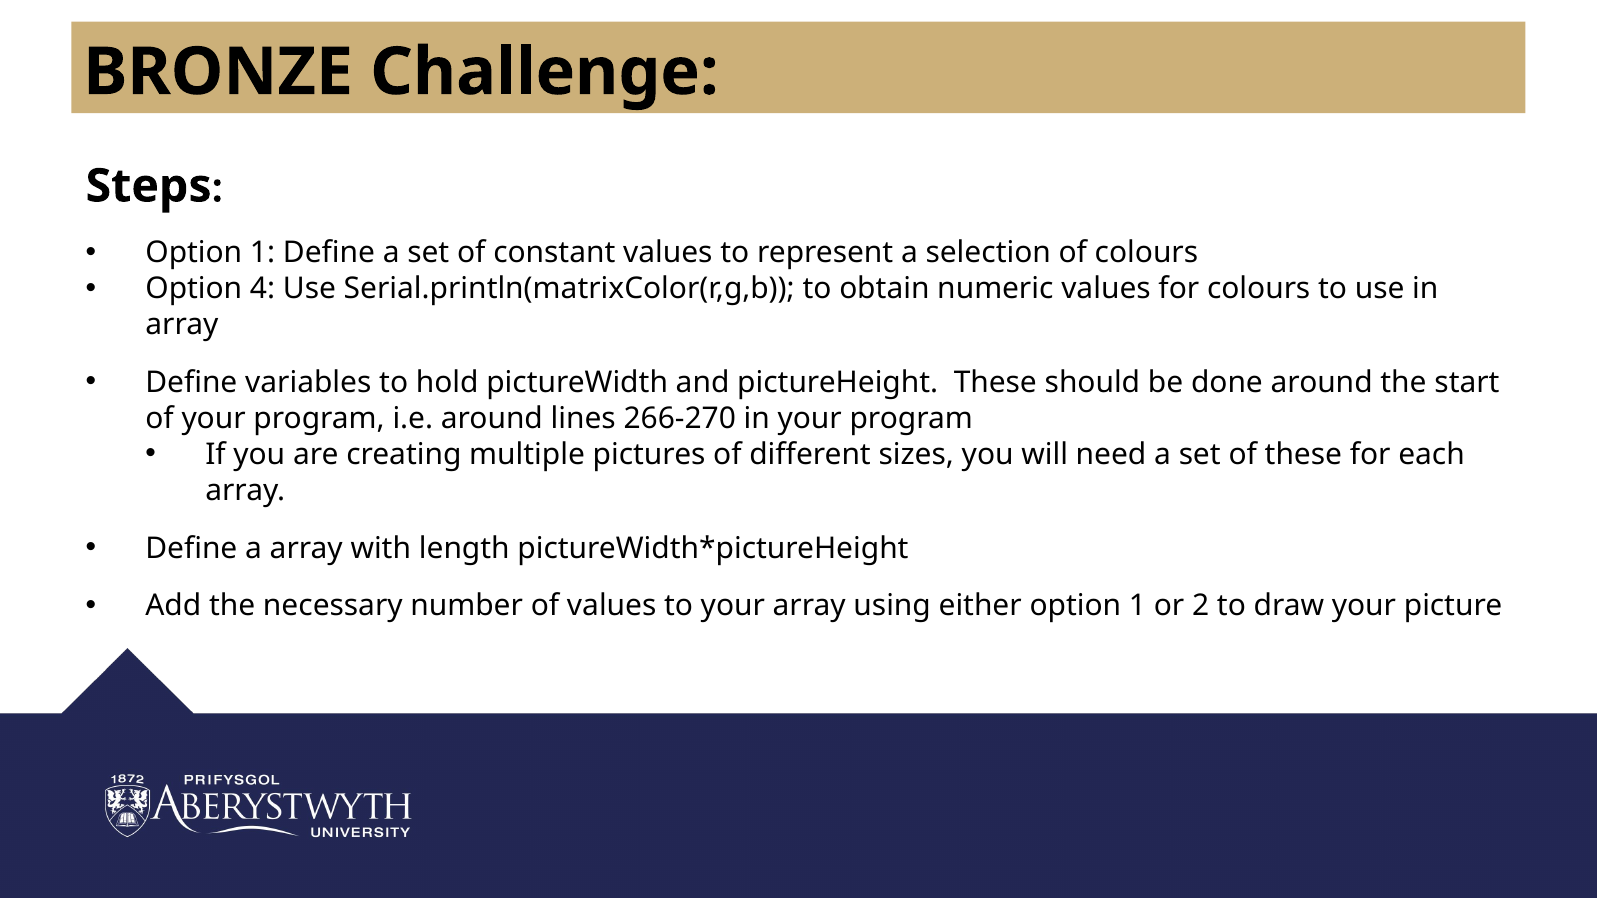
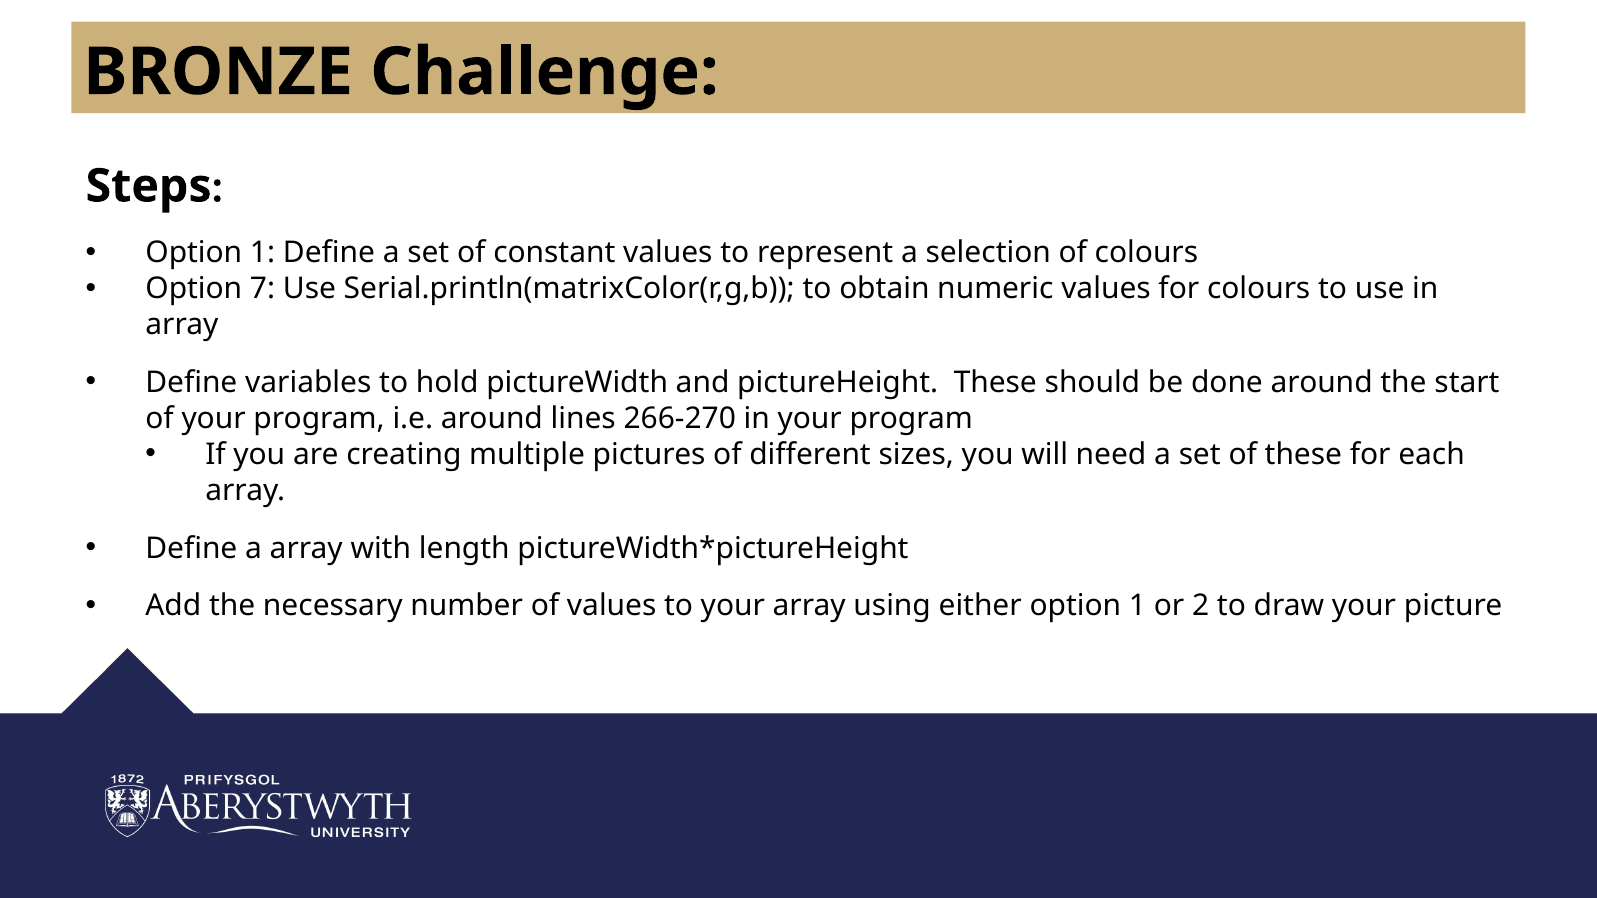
4: 4 -> 7 (263, 289)
